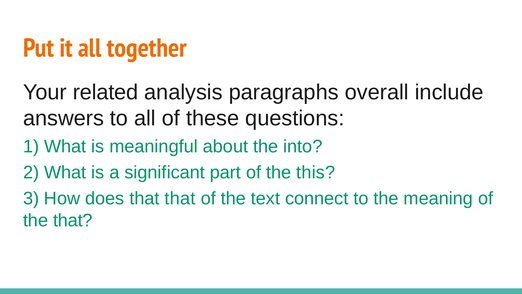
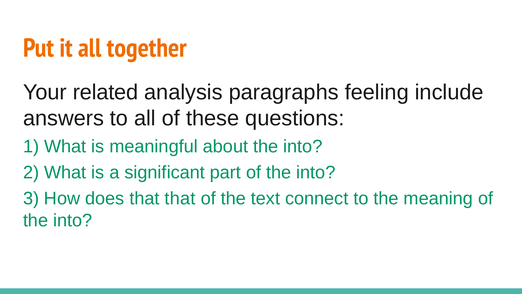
overall: overall -> feeling (377, 92)
part of the this: this -> into (316, 172)
that: that -> into (73, 220)
